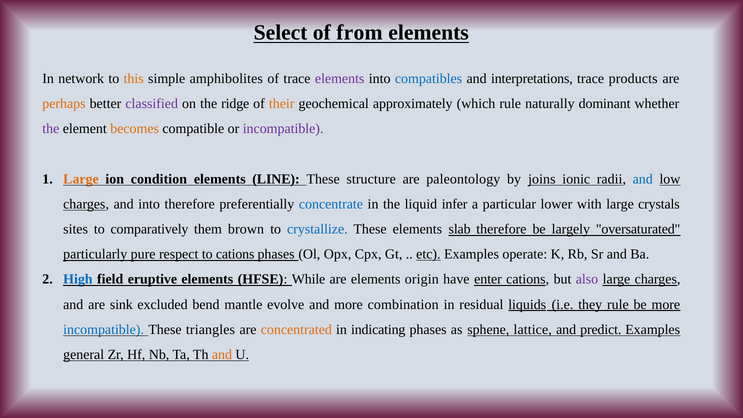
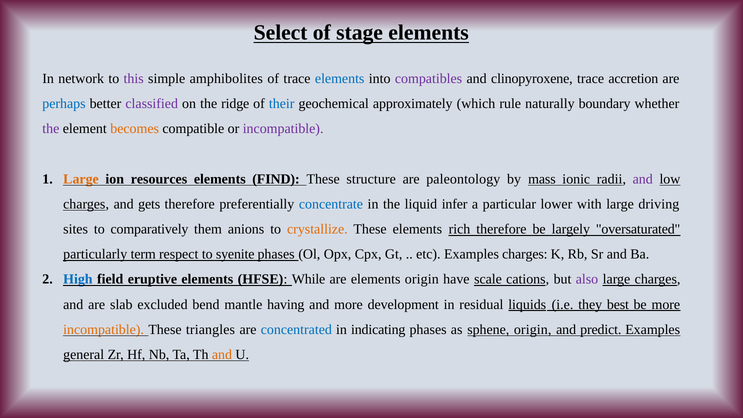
from: from -> stage (360, 33)
this colour: orange -> purple (134, 79)
elements colour: purple -> blue (340, 79)
compatibles colour: blue -> purple (429, 79)
interpretations: interpretations -> clinopyroxene (532, 79)
products: products -> accretion (633, 79)
perhaps colour: orange -> blue (64, 104)
their colour: orange -> blue (282, 104)
dominant: dominant -> boundary (605, 104)
condition: condition -> resources (159, 179)
LINE: LINE -> FIND (276, 179)
joins: joins -> mass (542, 179)
and colour: blue -> purple (643, 179)
and into: into -> gets (149, 204)
crystals: crystals -> driving (659, 204)
brown: brown -> anions (246, 229)
crystallize colour: blue -> orange (317, 229)
slab: slab -> rich (460, 229)
pure: pure -> term (143, 254)
to cations: cations -> syenite (235, 254)
etc underline: present -> none (428, 254)
Examples operate: operate -> charges (525, 254)
enter: enter -> scale (488, 279)
sink: sink -> slab (121, 304)
evolve: evolve -> having (286, 304)
combination: combination -> development (403, 304)
they rule: rule -> best (618, 304)
incompatible colour: blue -> orange (104, 329)
concentrated colour: orange -> blue (296, 329)
sphene lattice: lattice -> origin (533, 329)
